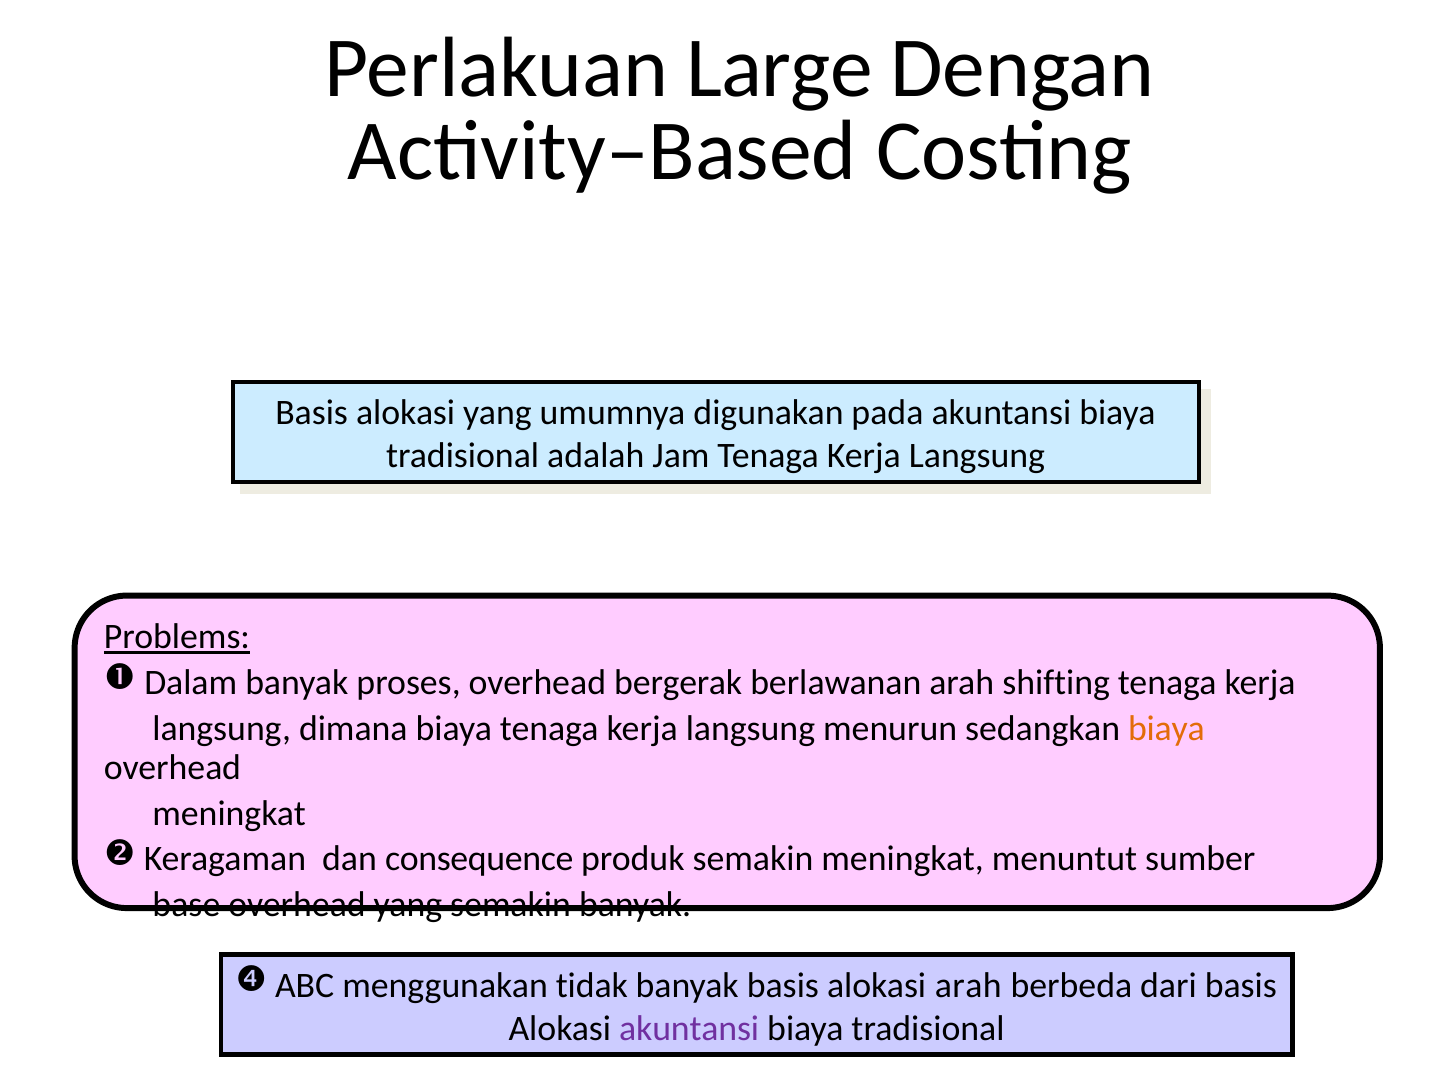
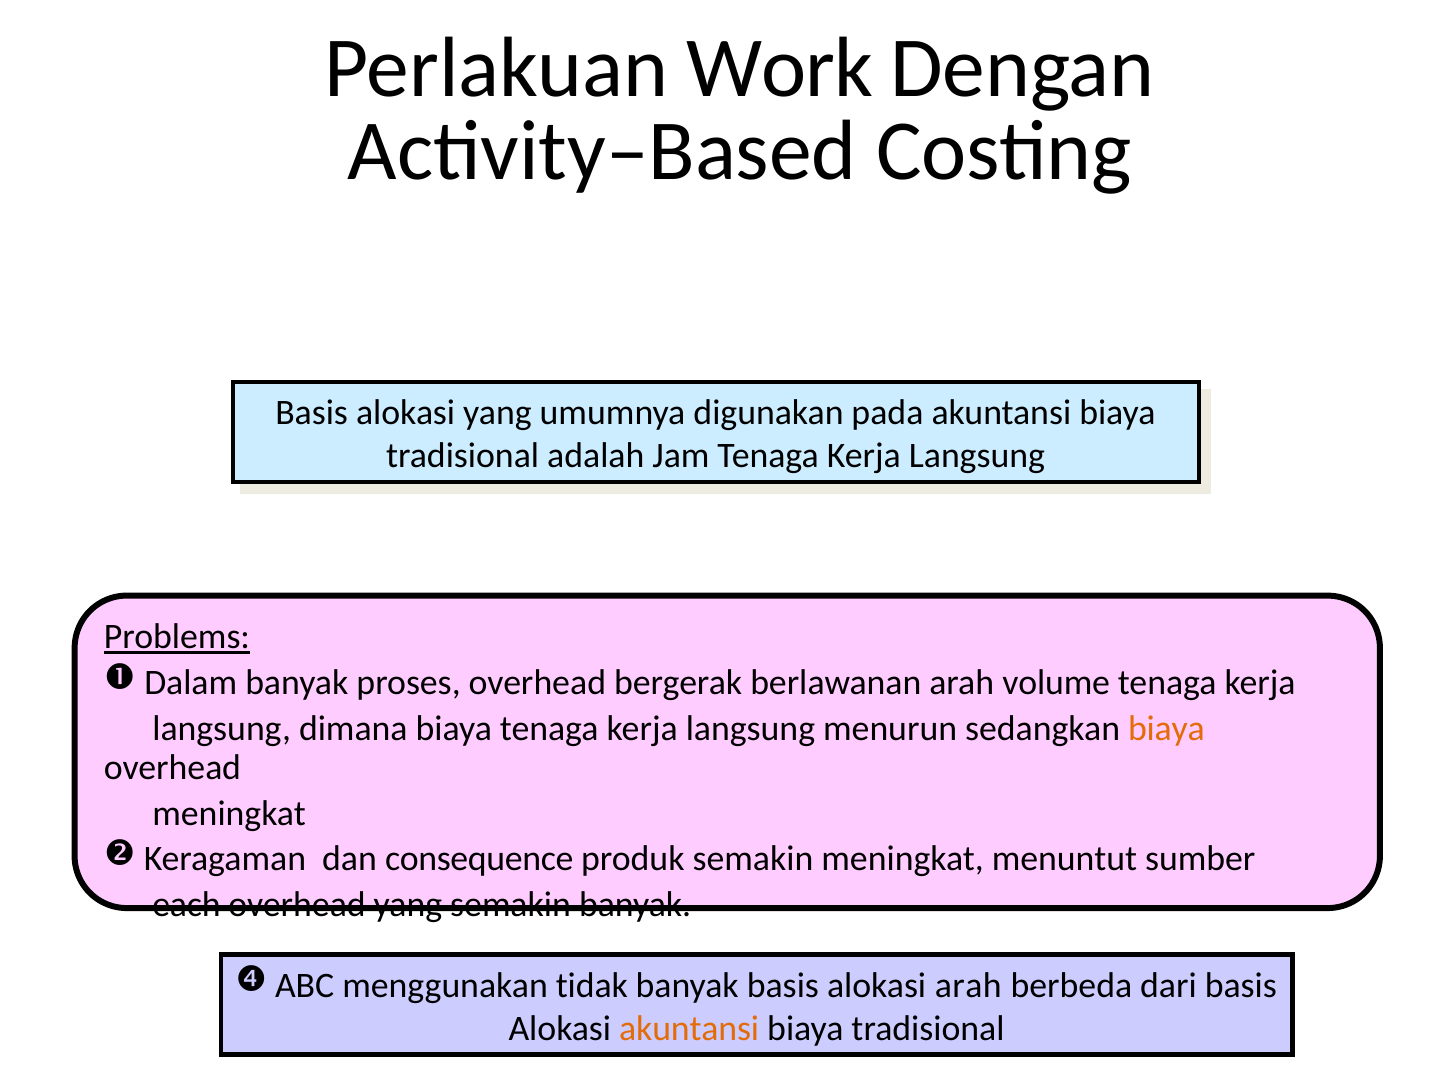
Large: Large -> Work (780, 69)
shifting: shifting -> volume (1056, 683)
base: base -> each (187, 905)
akuntansi colour: purple -> orange (689, 1029)
